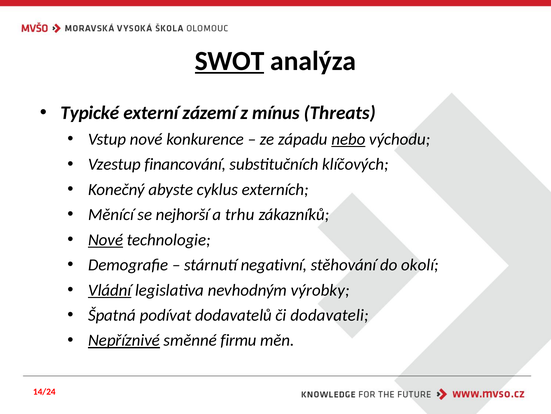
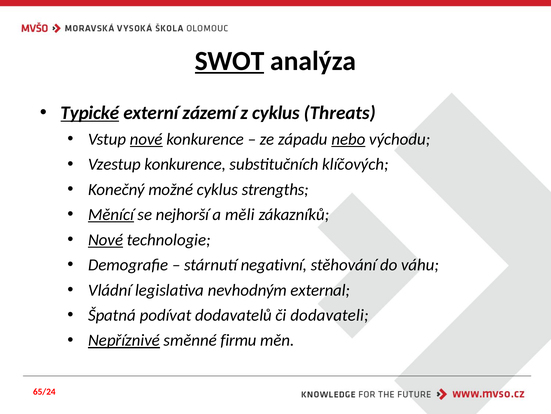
Typické underline: none -> present (90, 113)
z mínus: mínus -> cyklus (276, 113)
nové underline: none -> present (146, 139)
Vzestup financování: financování -> konkurence (185, 164)
abyste: abyste -> možné (171, 189)
externích: externích -> strengths (275, 189)
Měnící underline: none -> present (111, 214)
trhu: trhu -> měli (240, 214)
okolí: okolí -> váhu (420, 264)
Vládní underline: present -> none (110, 290)
výrobky: výrobky -> external (320, 290)
14/24: 14/24 -> 65/24 (44, 391)
